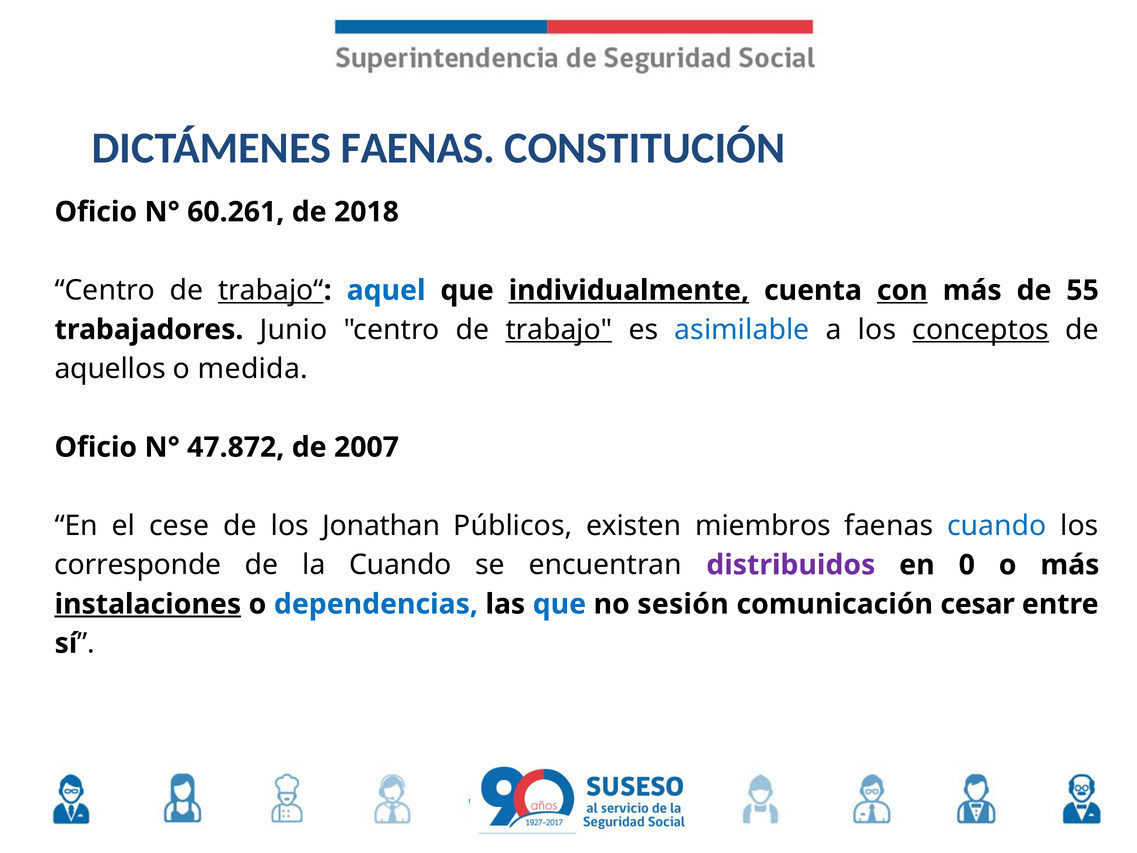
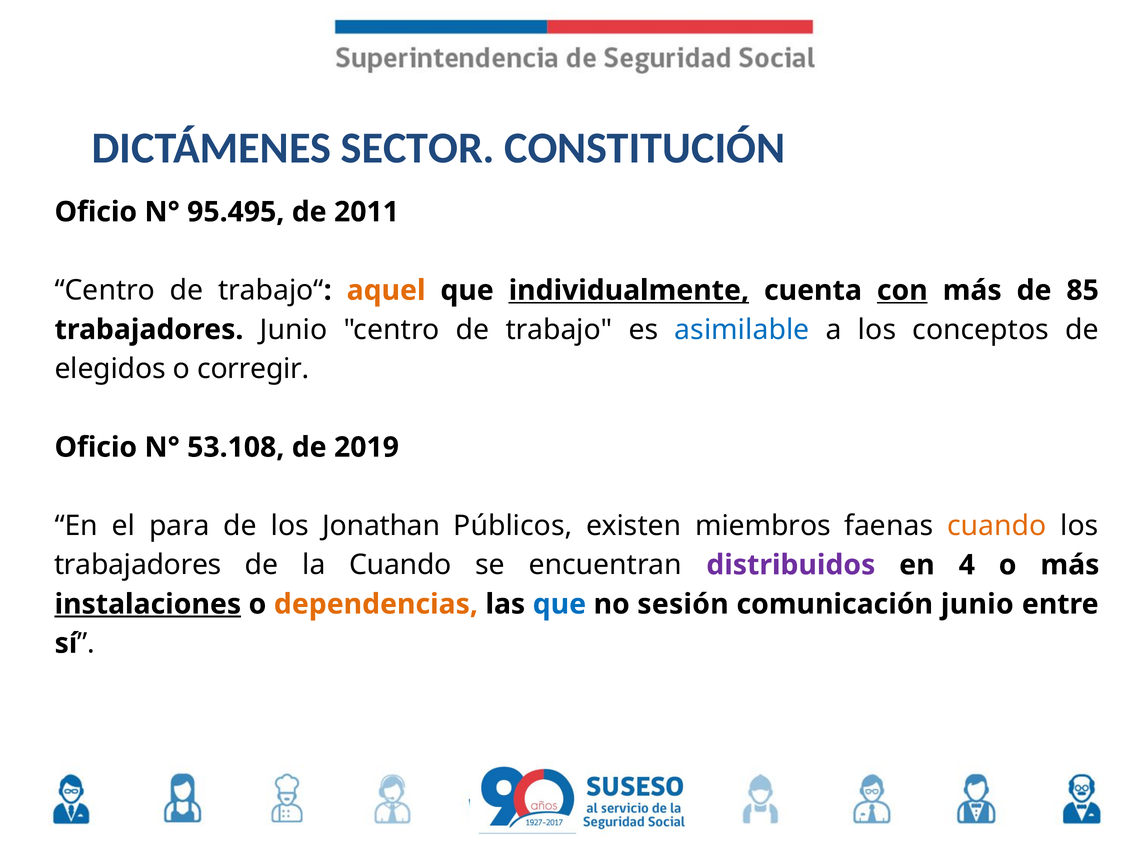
DICTÁMENES FAENAS: FAENAS -> SECTOR (418, 148)
60.261: 60.261 -> 95.495 (236, 212)
2018: 2018 -> 2011 (366, 212)
trabajo“ underline: present -> none (271, 290)
aquel colour: blue -> orange (386, 290)
55: 55 -> 85 (1083, 290)
trabajo underline: present -> none (559, 330)
conceptos underline: present -> none (981, 330)
aquellos: aquellos -> elegidos (110, 369)
medida: medida -> corregir (253, 369)
47.872: 47.872 -> 53.108 (236, 447)
2007: 2007 -> 2019 (366, 447)
cese: cese -> para (179, 526)
cuando colour: blue -> orange (997, 526)
corresponde: corresponde -> trabajadores (138, 565)
0: 0 -> 4 (967, 565)
dependencias colour: blue -> orange (376, 604)
comunicación cesar: cesar -> junio (977, 604)
